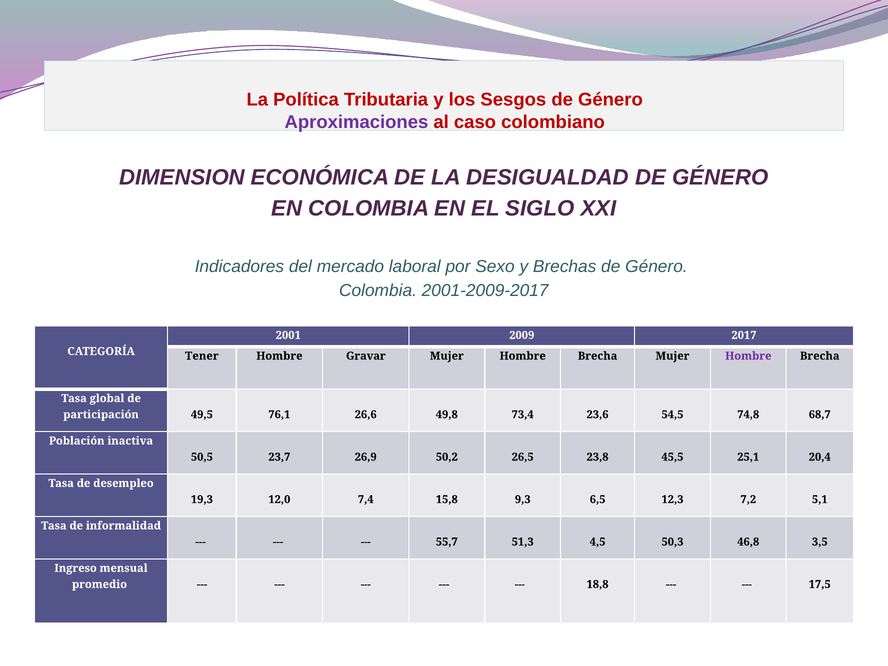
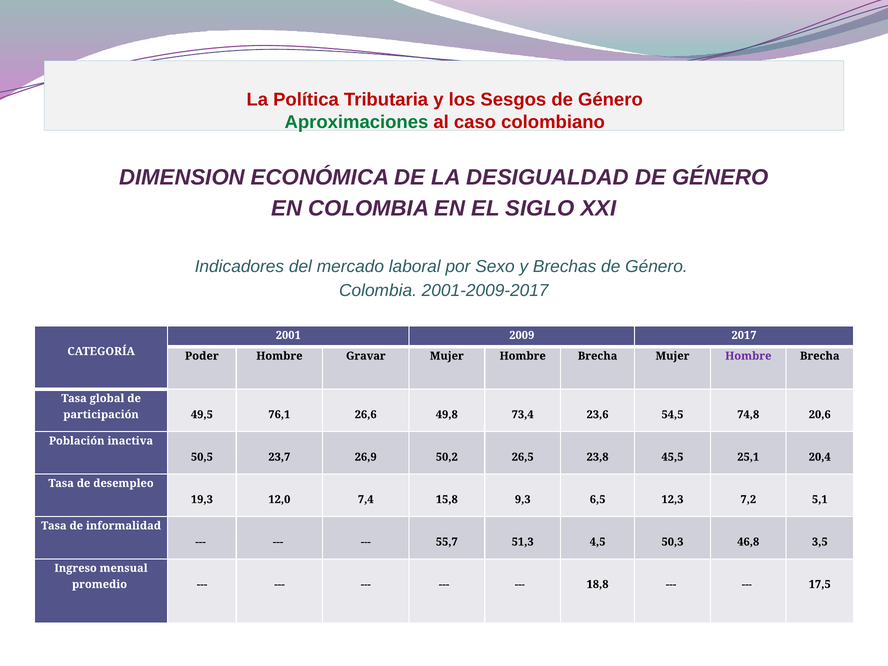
Aproximaciones colour: purple -> green (356, 122)
Tener: Tener -> Poder (202, 356)
68,7: 68,7 -> 20,6 (820, 415)
